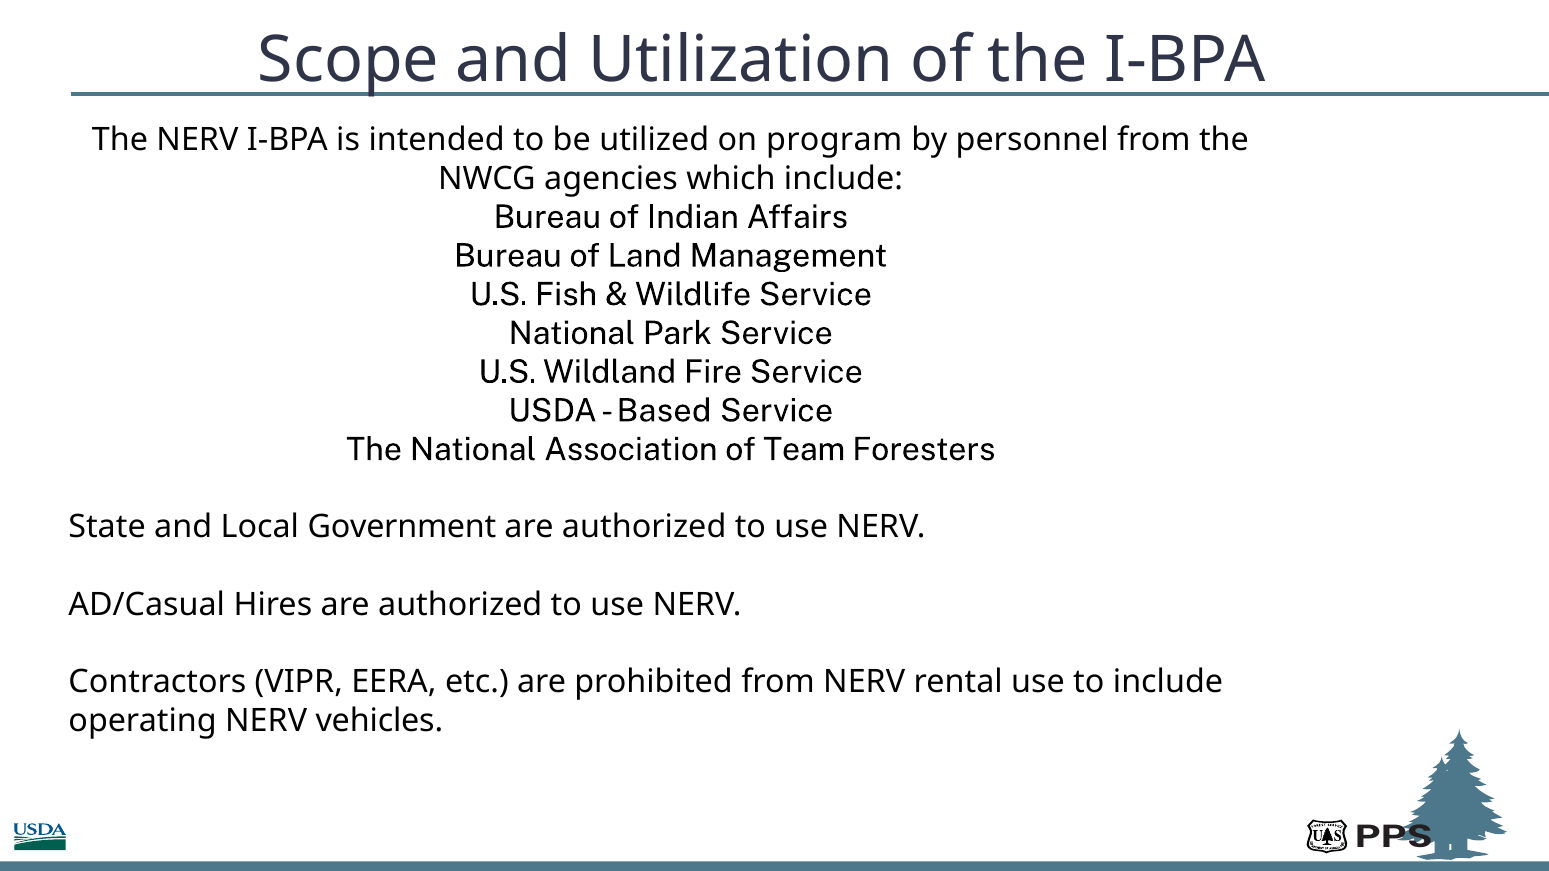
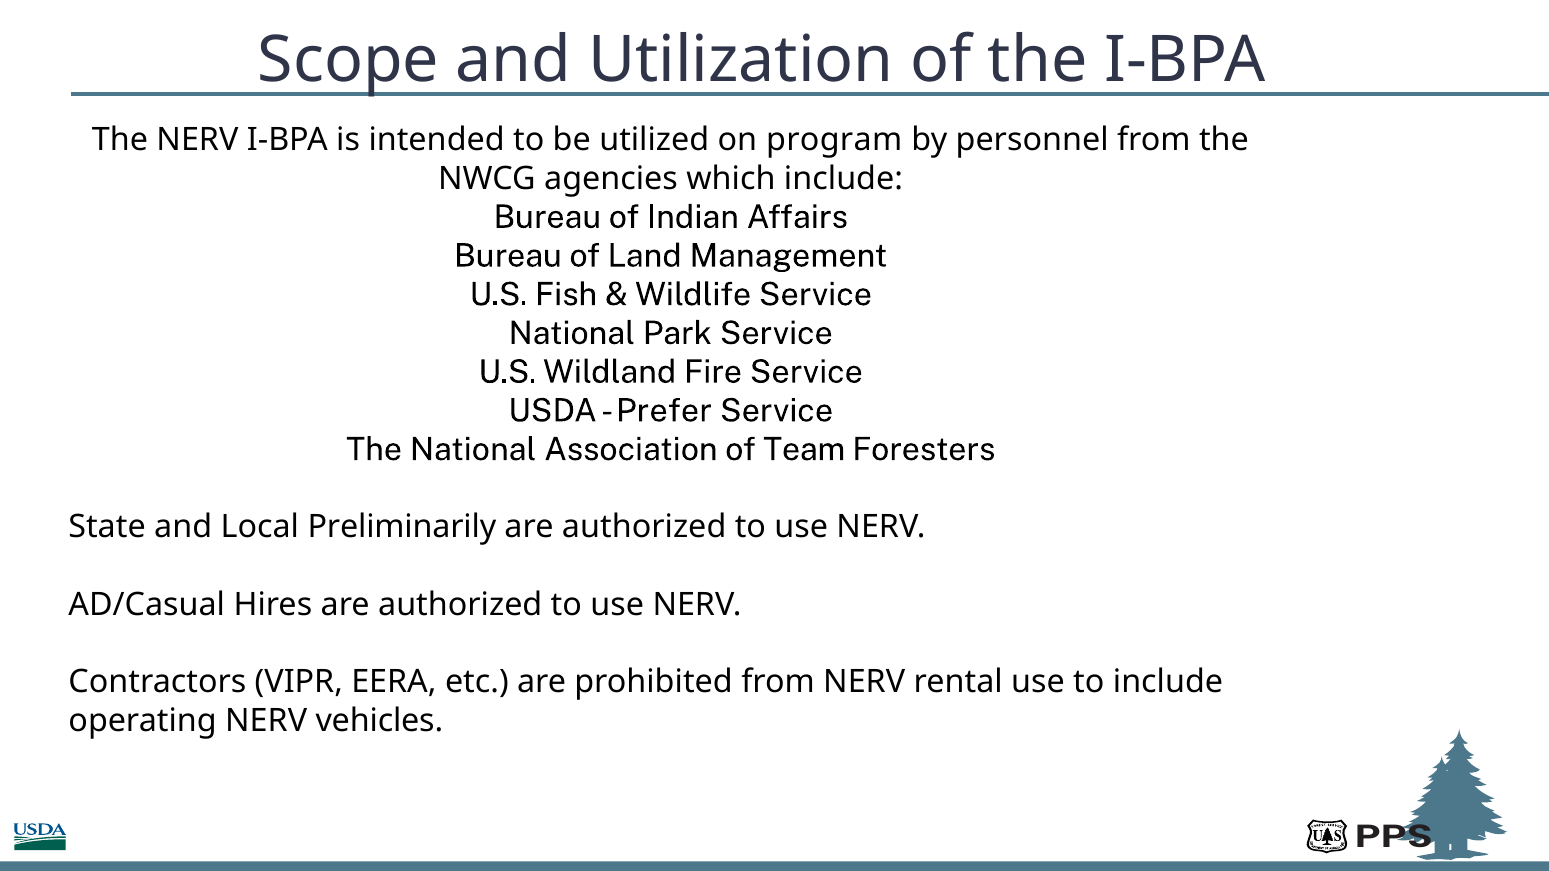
Based: Based -> Prefer (664, 411)
Government: Government -> Preliminarily (402, 527)
